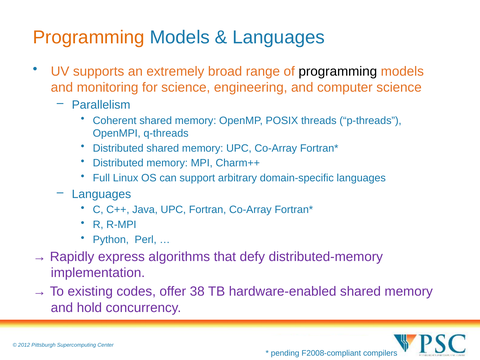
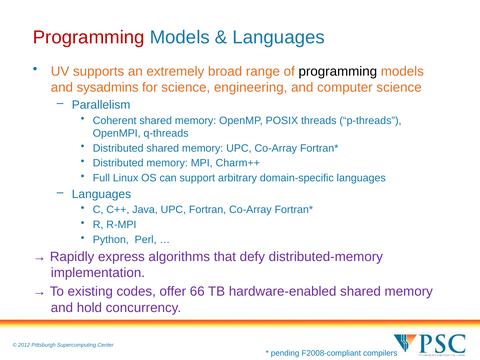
Programming colour: orange -> red (89, 37)
monitoring: monitoring -> sysadmins (108, 87)
38: 38 -> 66 (197, 292)
